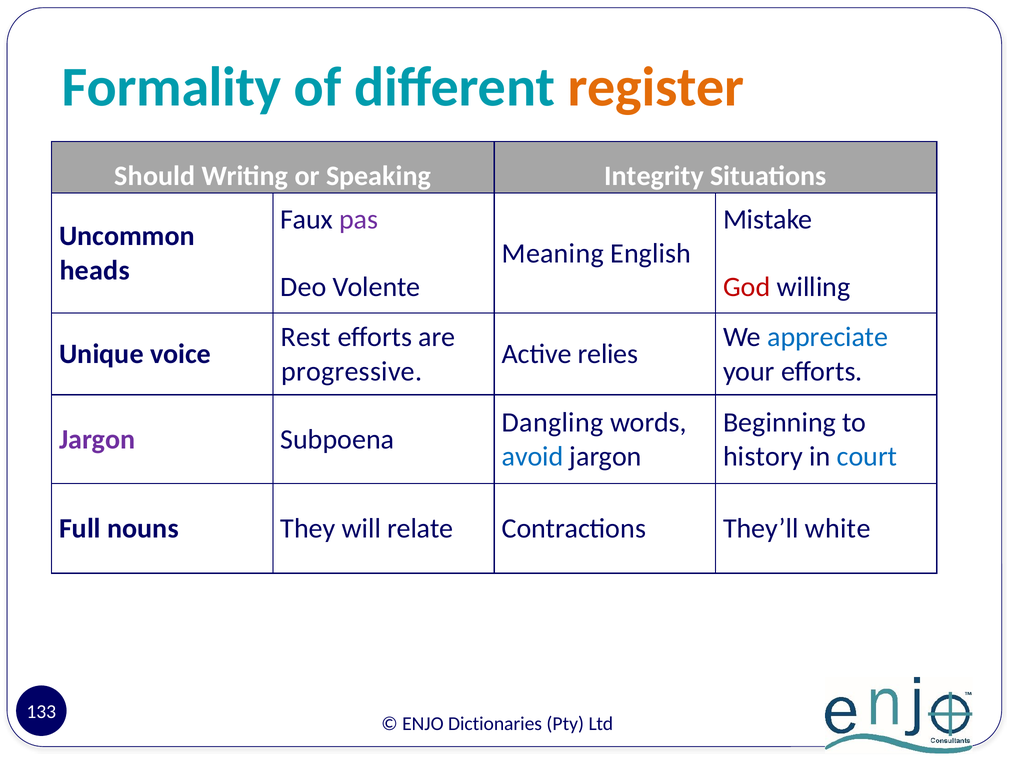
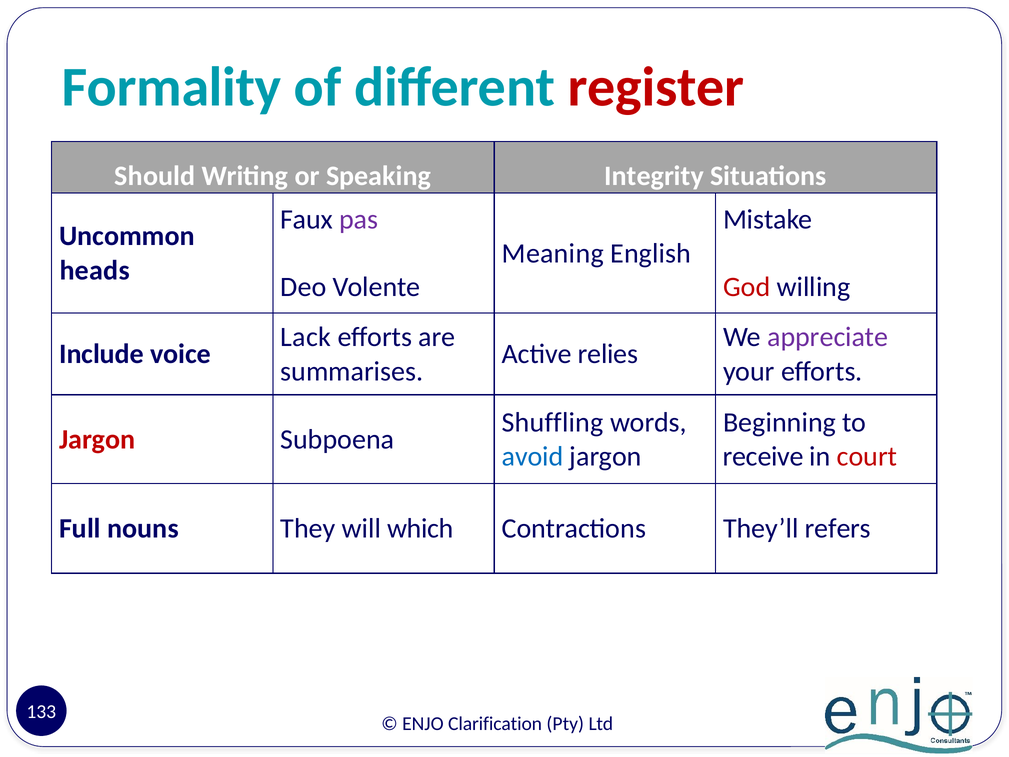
register colour: orange -> red (656, 87)
Rest: Rest -> Lack (306, 337)
appreciate colour: blue -> purple (828, 337)
Unique: Unique -> Include (101, 354)
progressive: progressive -> summarises (352, 371)
Dangling: Dangling -> Shuffling (553, 422)
Jargon colour: purple -> red (97, 439)
history: history -> receive (763, 456)
court colour: blue -> red (867, 456)
relate: relate -> which (420, 528)
white: white -> refers (838, 528)
Dictionaries: Dictionaries -> Clarification (495, 724)
